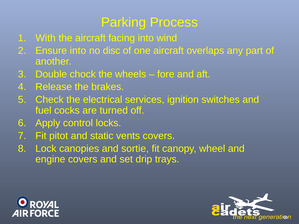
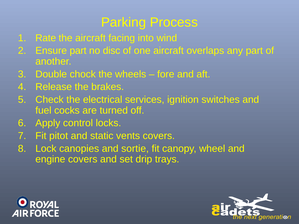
With: With -> Rate (46, 38)
Ensure into: into -> part (78, 51)
